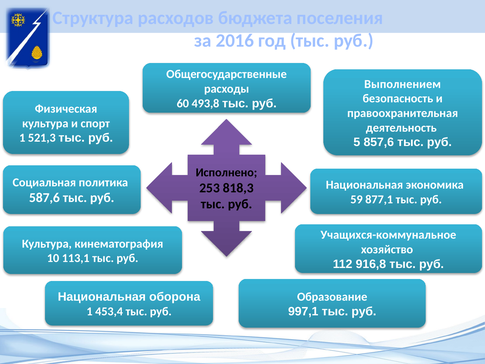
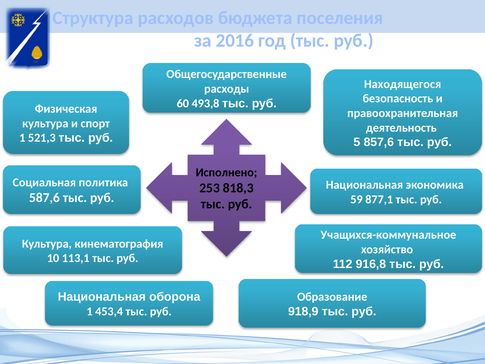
Выполнением: Выполнением -> Находящегося (403, 84)
997,1: 997,1 -> 918,9 (303, 311)
